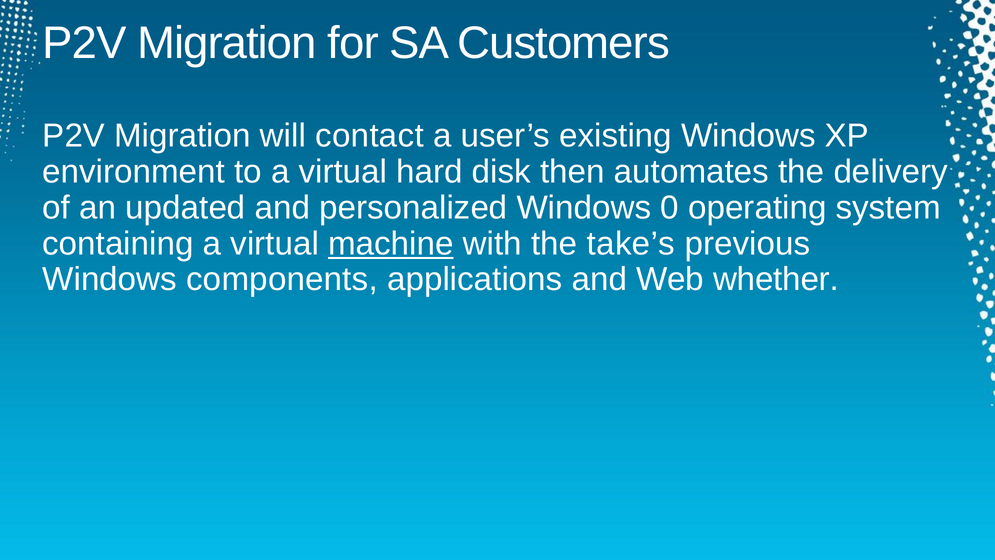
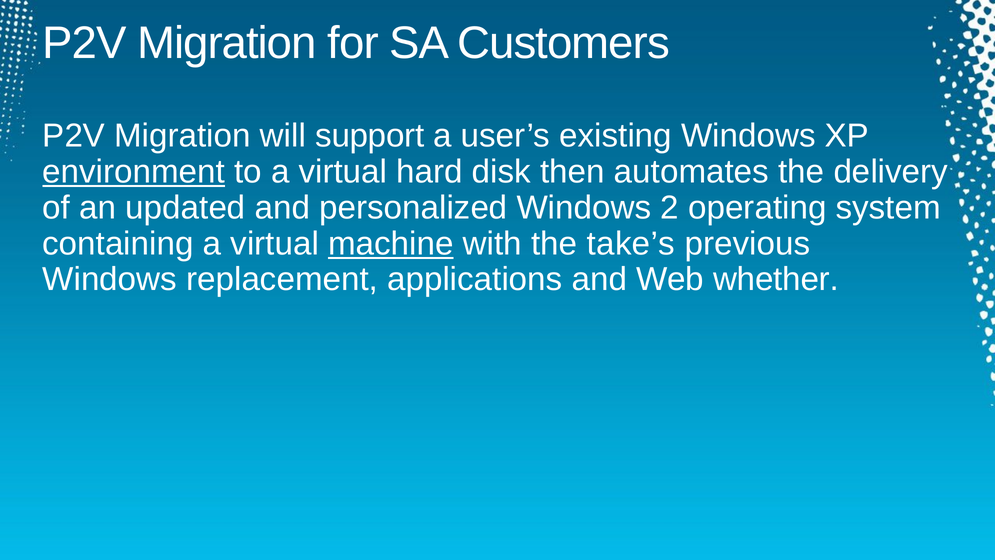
contact: contact -> support (370, 136)
environment underline: none -> present (134, 172)
0: 0 -> 2 (670, 208)
components: components -> replacement (282, 279)
